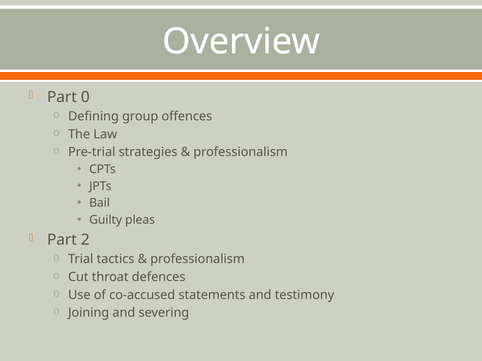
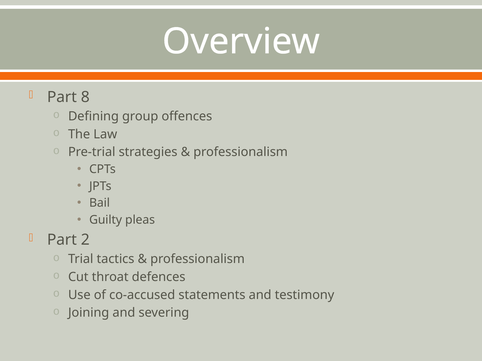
0: 0 -> 8 (85, 97)
